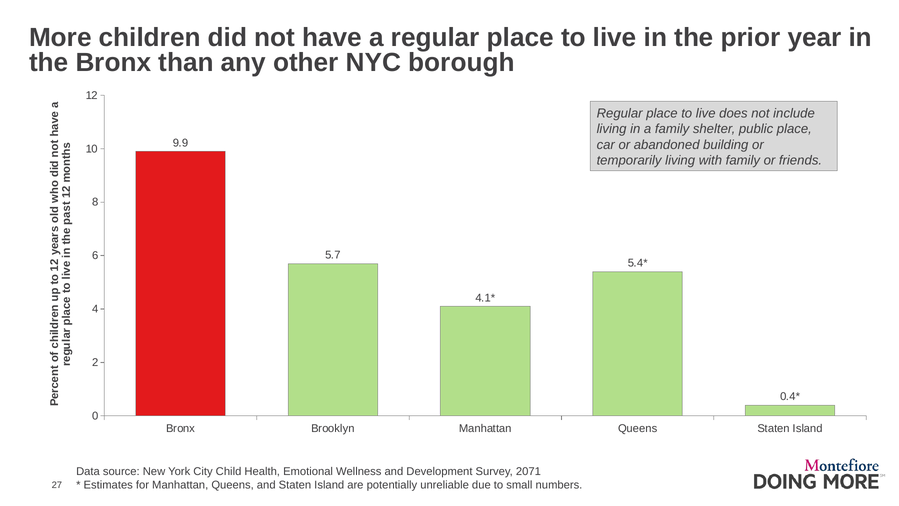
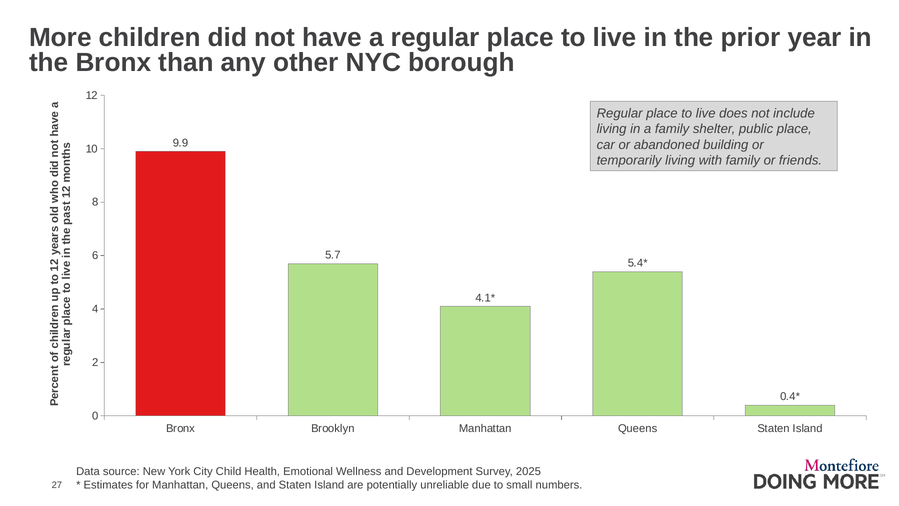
2071: 2071 -> 2025 (528, 471)
